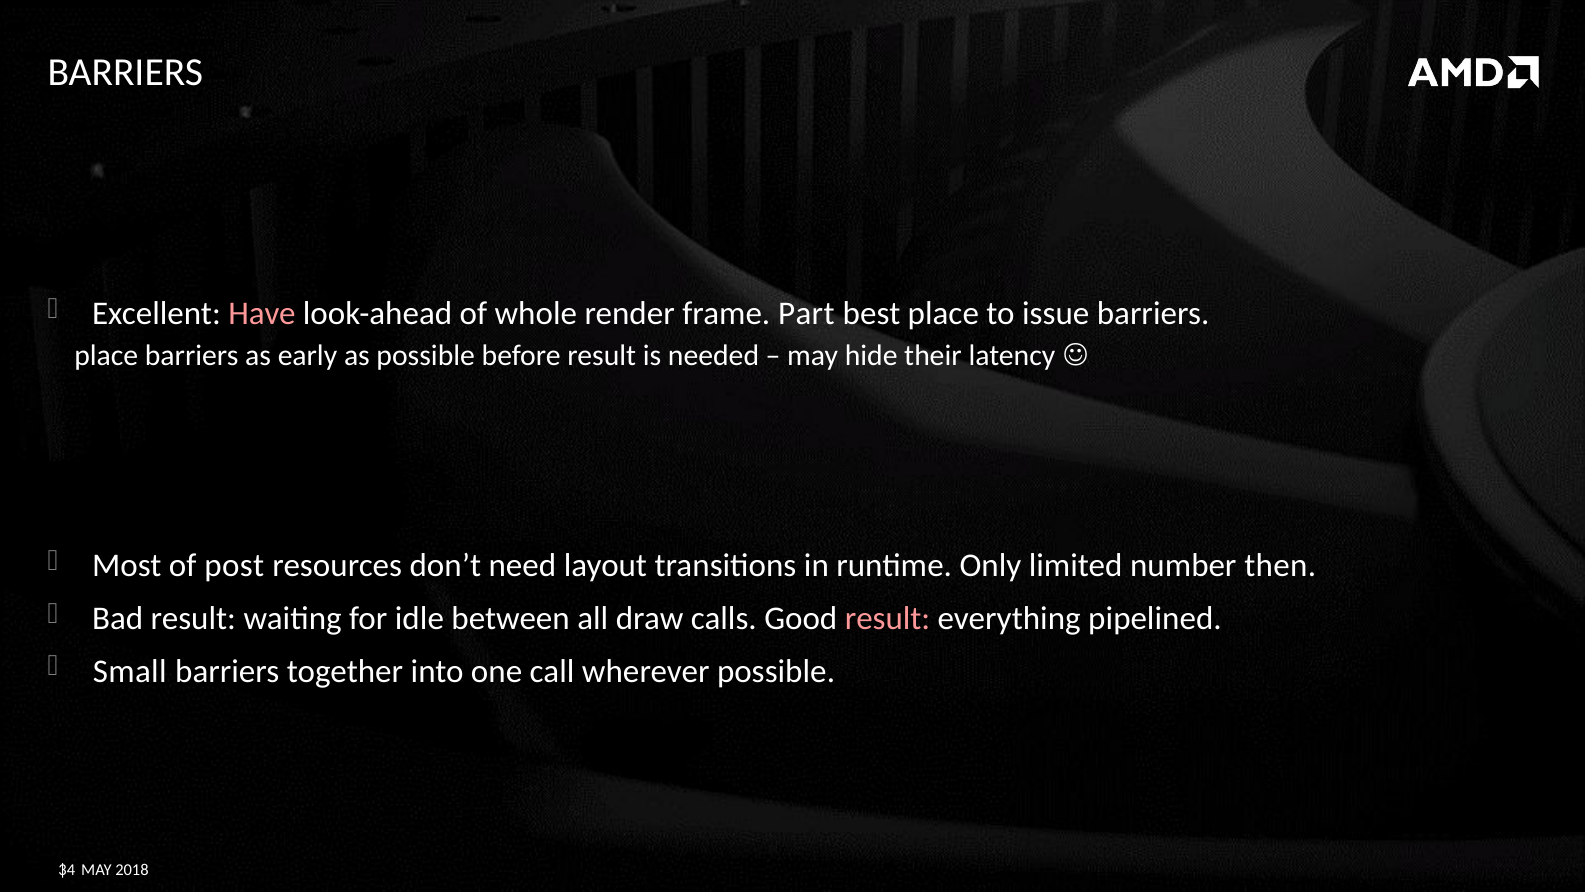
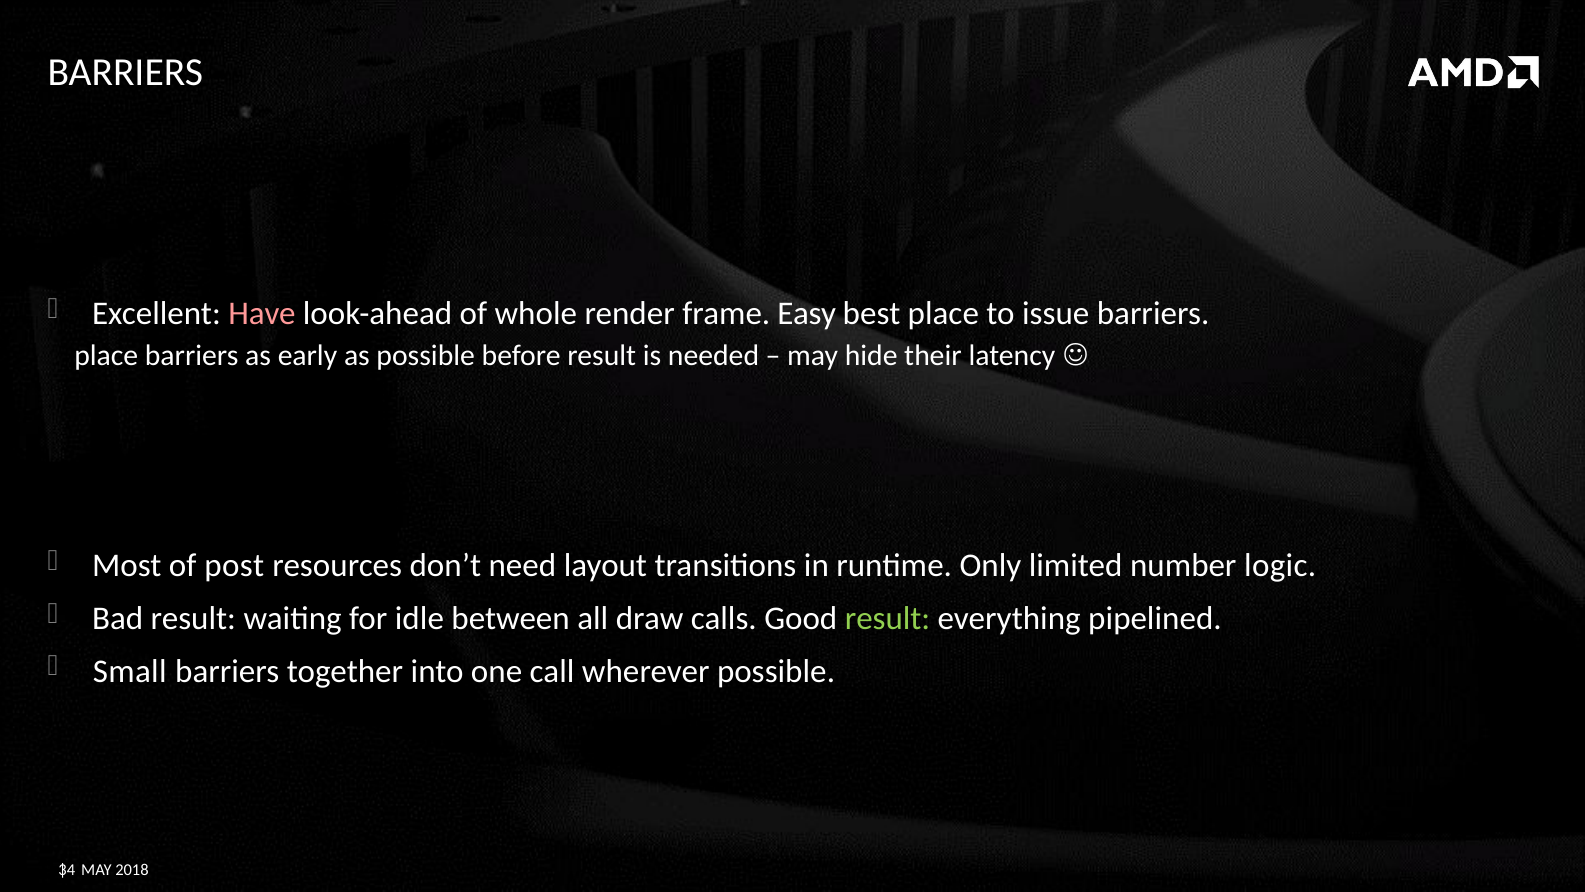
Part: Part -> Easy (807, 313)
then: then -> logic (1280, 565)
result colour: pink -> light green (888, 618)
